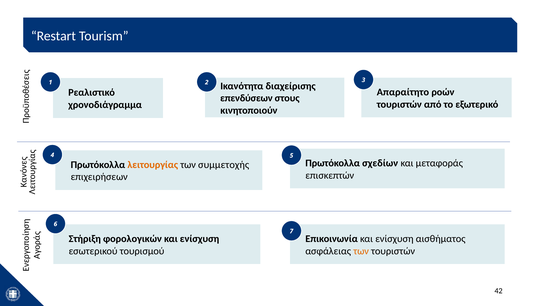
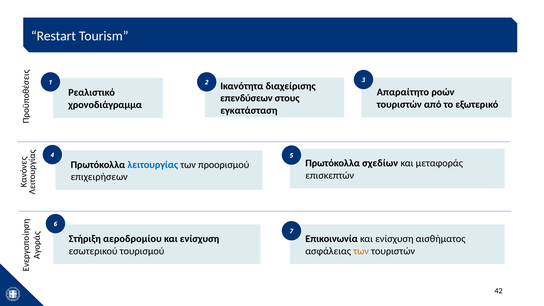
κινητοποιούν: κινητοποιούν -> εγκατάσταση (249, 110)
λειτουργίας colour: orange -> blue (153, 165)
συμμετοχής: συμμετοχής -> προορισμού (224, 165)
φορολογικών: φορολογικών -> αεροδρομίου (132, 239)
